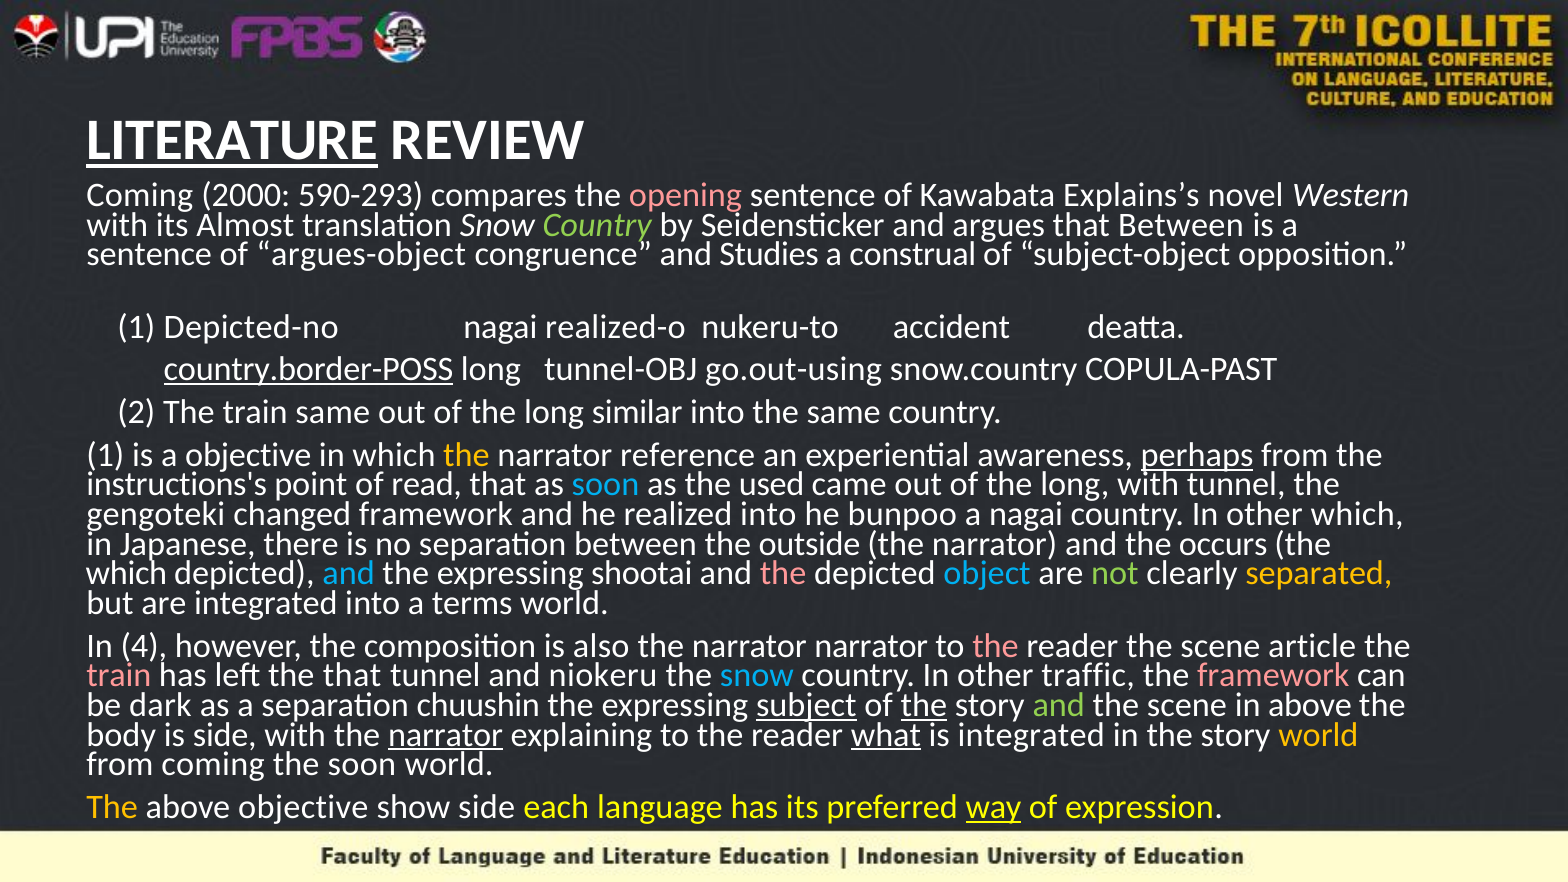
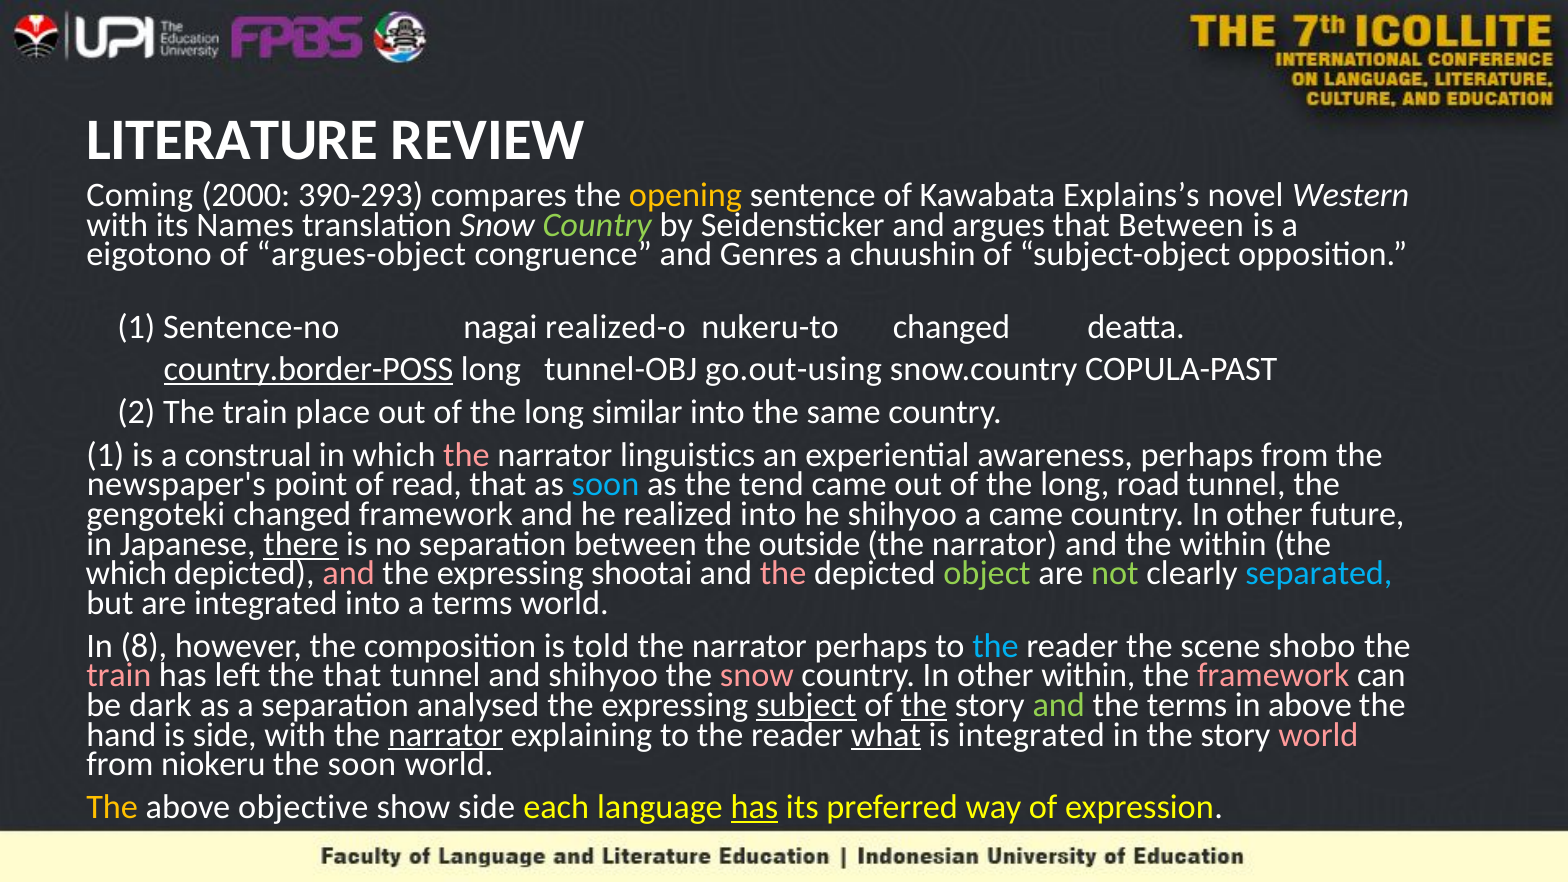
LITERATURE underline: present -> none (232, 141)
590-293: 590-293 -> 390-293 (361, 195)
opening colour: pink -> yellow (685, 195)
Almost: Almost -> Names (245, 225)
sentence: sentence -> eigotono (149, 255)
Studies: Studies -> Genres (769, 255)
construal: construal -> chuushin (913, 255)
Depicted-no: Depicted-no -> Sentence-no (251, 327)
nukeru-to accident: accident -> changed (951, 327)
train same: same -> place (333, 412)
a objective: objective -> construal (248, 455)
the colour: yellow -> pink (466, 455)
reference: reference -> linguistics (688, 455)
perhaps underline: present -> none (1197, 455)
instructions's: instructions's -> newspaper's (176, 485)
used: used -> tend (771, 485)
long with: with -> road (1148, 485)
he bunpoo: bunpoo -> shihyoo (902, 514)
a nagai: nagai -> came (1026, 514)
other which: which -> future (1357, 514)
there underline: none -> present (301, 544)
the occurs: occurs -> within (1223, 544)
and colour: light blue -> pink (349, 573)
object colour: light blue -> light green (987, 573)
separated colour: yellow -> light blue (1319, 573)
4: 4 -> 8 (144, 646)
also: also -> told (601, 646)
narrator narrator: narrator -> perhaps (871, 646)
the colour: pink -> light blue (995, 646)
article: article -> shobo (1312, 646)
and niokeru: niokeru -> shihyoo (603, 675)
snow colour: light blue -> pink (757, 675)
other traffic: traffic -> within (1088, 675)
chuushin: chuushin -> analysed (478, 705)
scene: scene -> terms (1187, 705)
body: body -> hand (121, 735)
world colour: yellow -> pink (1318, 735)
from coming: coming -> niokeru (213, 764)
has underline: none -> present (754, 807)
way underline: present -> none (994, 807)
